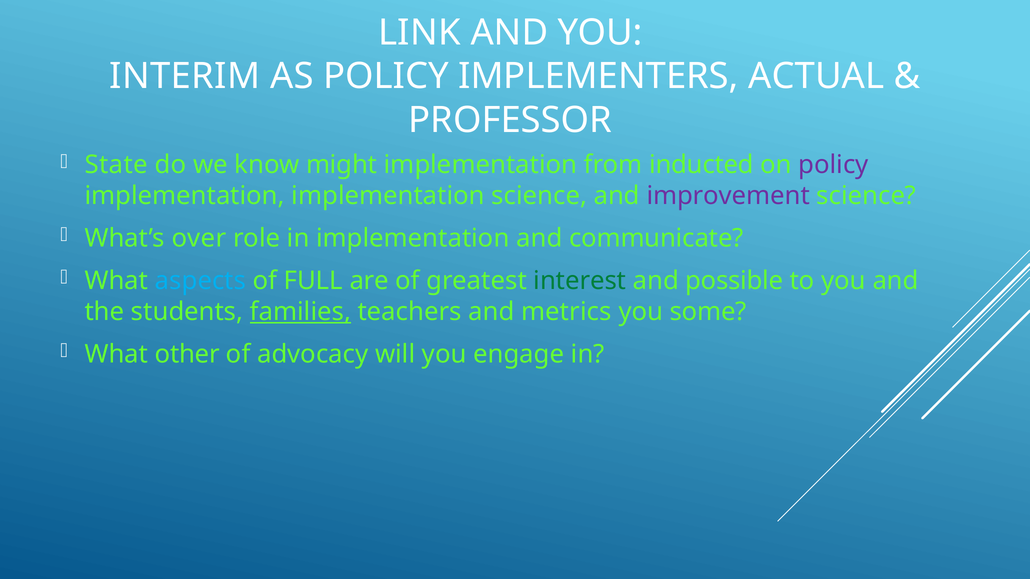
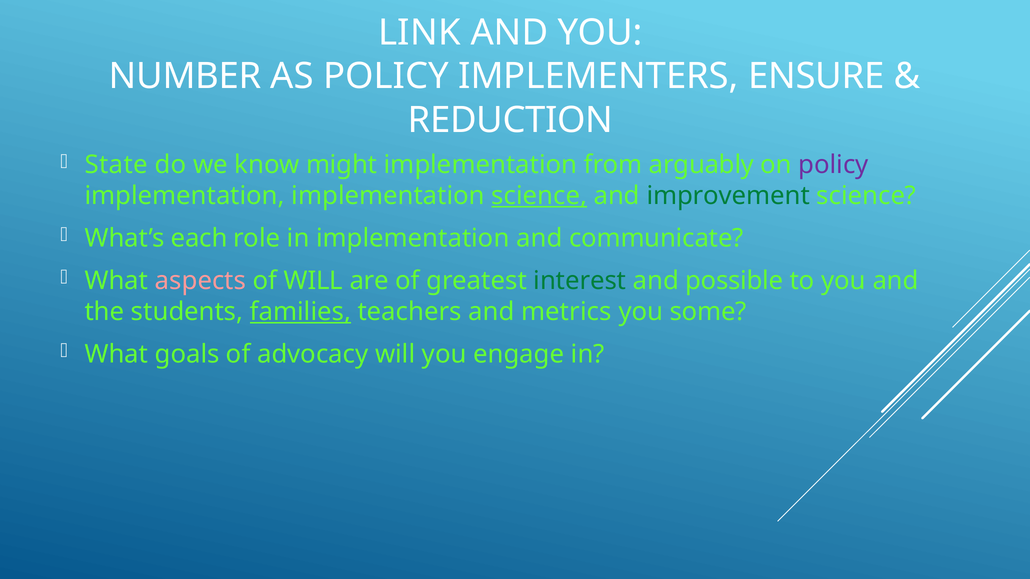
INTERIM: INTERIM -> NUMBER (185, 76)
ACTUAL: ACTUAL -> ENSURE (816, 76)
PROFESSOR: PROFESSOR -> REDUCTION (510, 120)
inducted: inducted -> arguably (701, 165)
science underline: none -> present (539, 196)
improvement colour: purple -> green (728, 196)
over: over -> each (199, 238)
aspects colour: light blue -> pink (200, 281)
of FULL: FULL -> WILL (313, 281)
other: other -> goals (187, 354)
